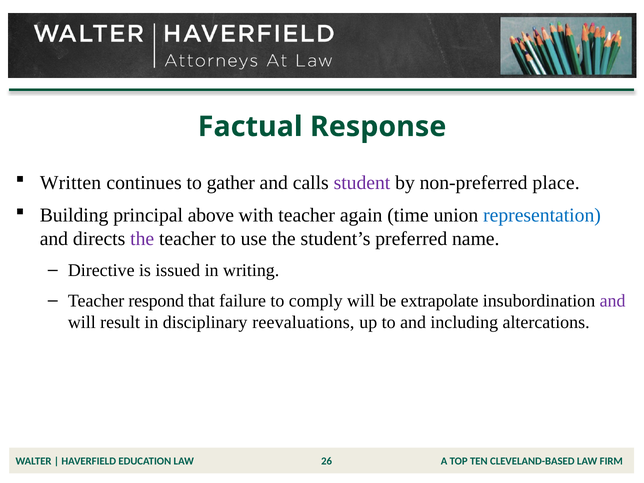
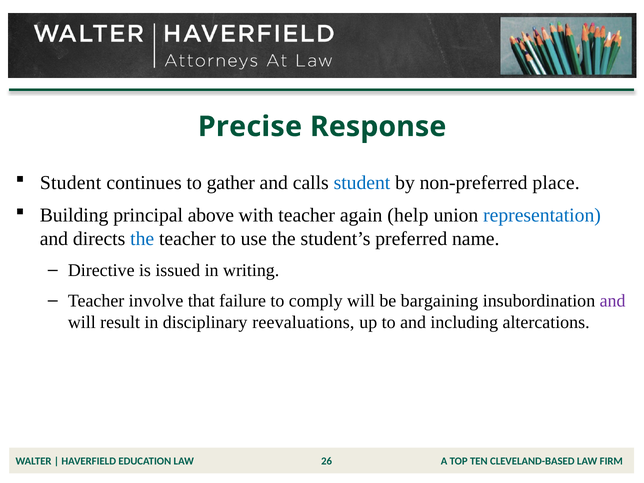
Factual: Factual -> Precise (250, 127)
Written: Written -> Student (71, 183)
student colour: purple -> blue (362, 183)
time: time -> help (408, 215)
the colour: purple -> blue (142, 239)
respond: respond -> involve (156, 301)
extrapolate: extrapolate -> bargaining (439, 301)
